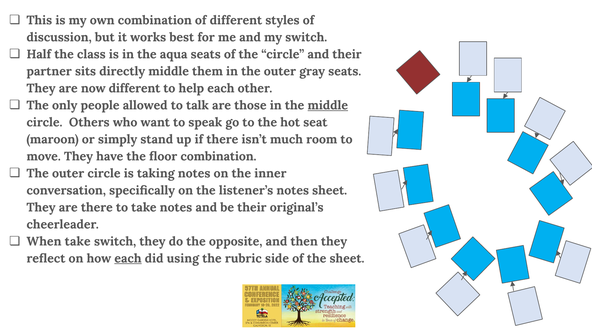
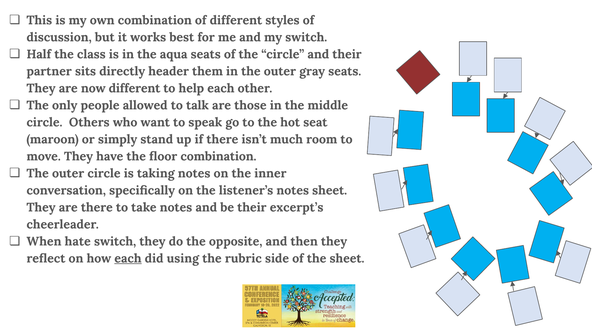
directly middle: middle -> header (169, 71)
middle underline: present -> none (328, 105)
original’s: original’s -> excerpt’s (297, 207)
When take: take -> hate (78, 241)
